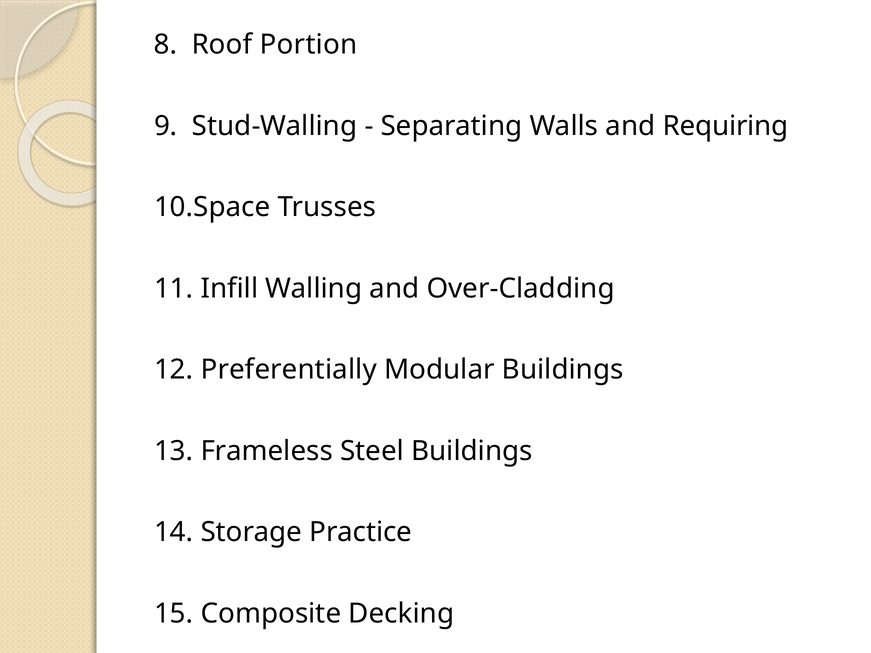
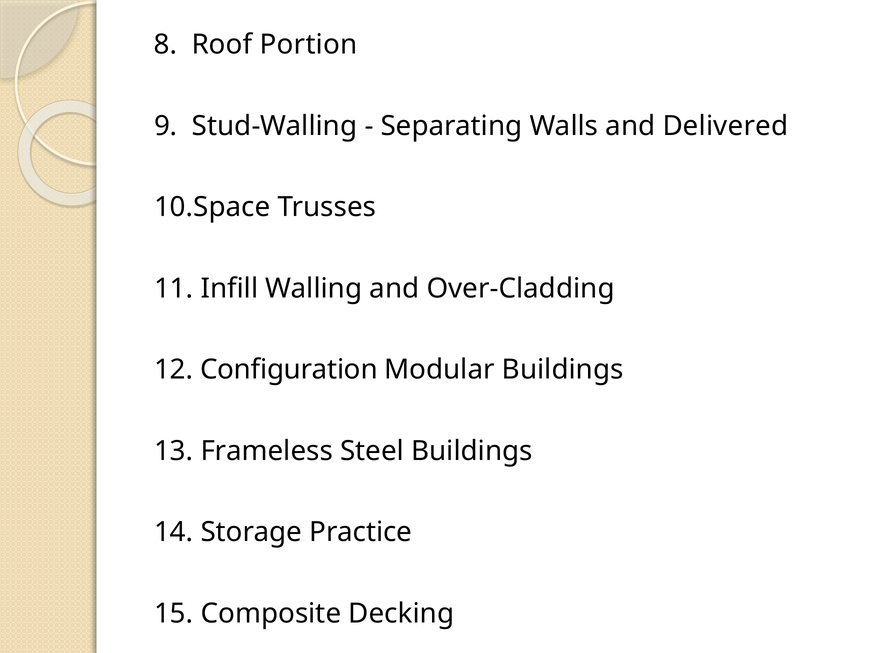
Requiring: Requiring -> Delivered (725, 126)
Preferentially: Preferentially -> Configuration (289, 370)
